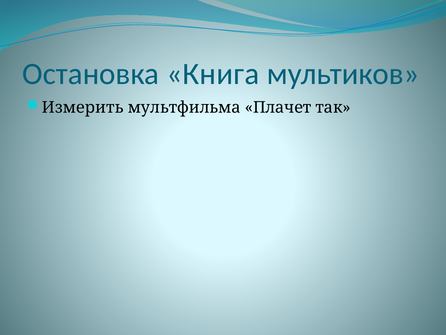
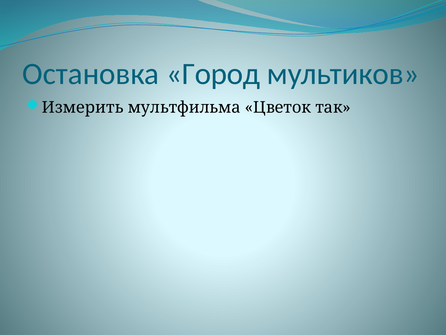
Книга: Книга -> Город (213, 74)
Плачет: Плачет -> Цветок (278, 107)
